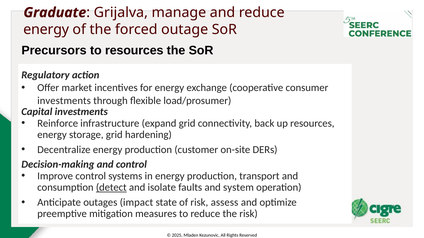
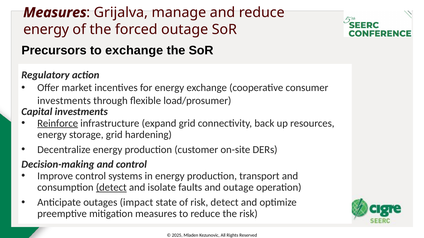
Graduate: Graduate -> Measures (55, 13)
to resources: resources -> exchange (134, 50)
Reinforce underline: none -> present (58, 123)
and system: system -> outage (238, 188)
risk assess: assess -> detect (225, 203)
